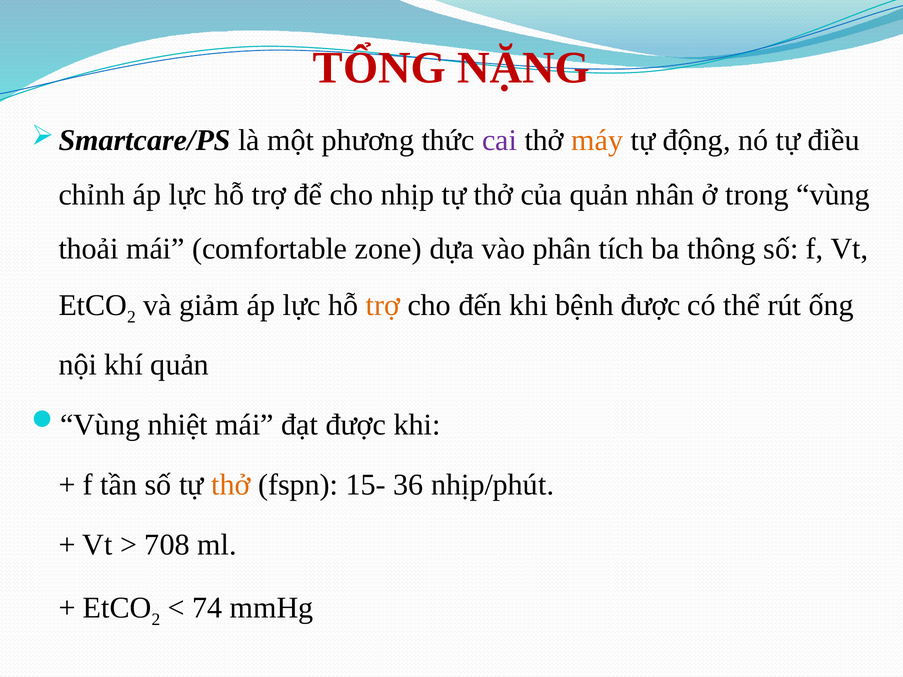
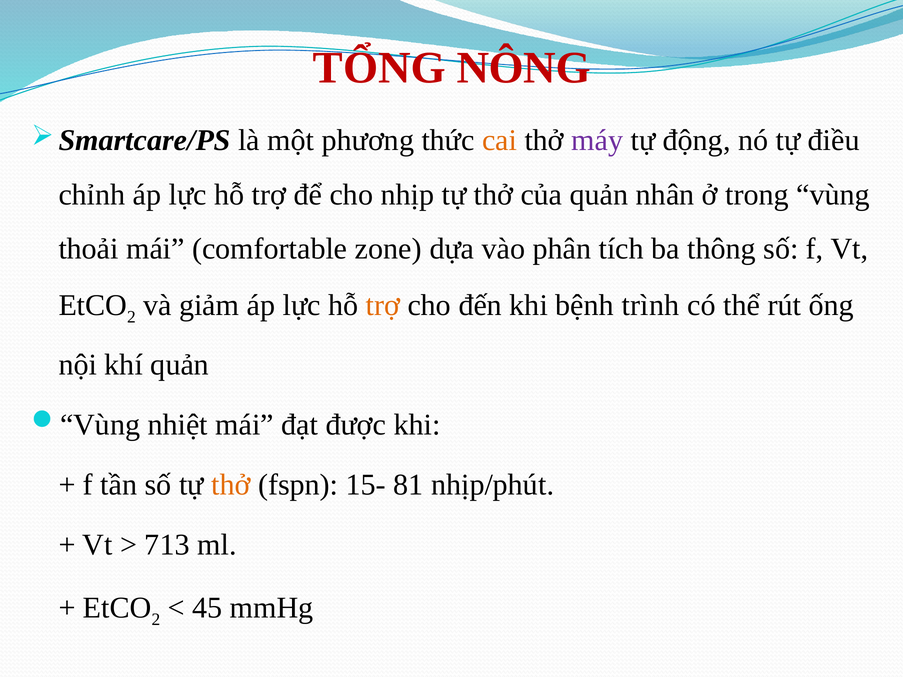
NẶNG: NẶNG -> NÔNG (524, 68)
cai colour: purple -> orange (500, 141)
máy colour: orange -> purple (597, 141)
bệnh được: được -> trình (651, 306)
36: 36 -> 81 (408, 485)
708: 708 -> 713 (167, 545)
74: 74 -> 45 (207, 608)
